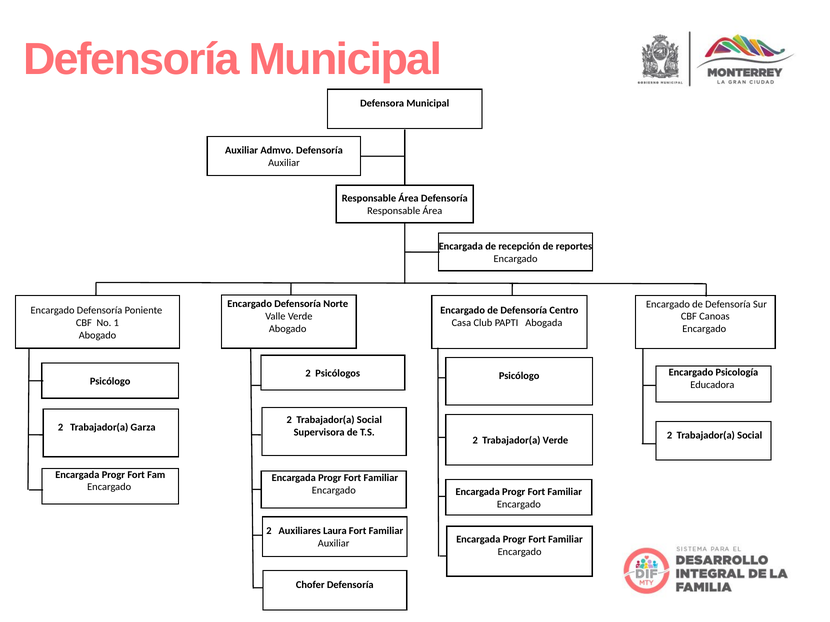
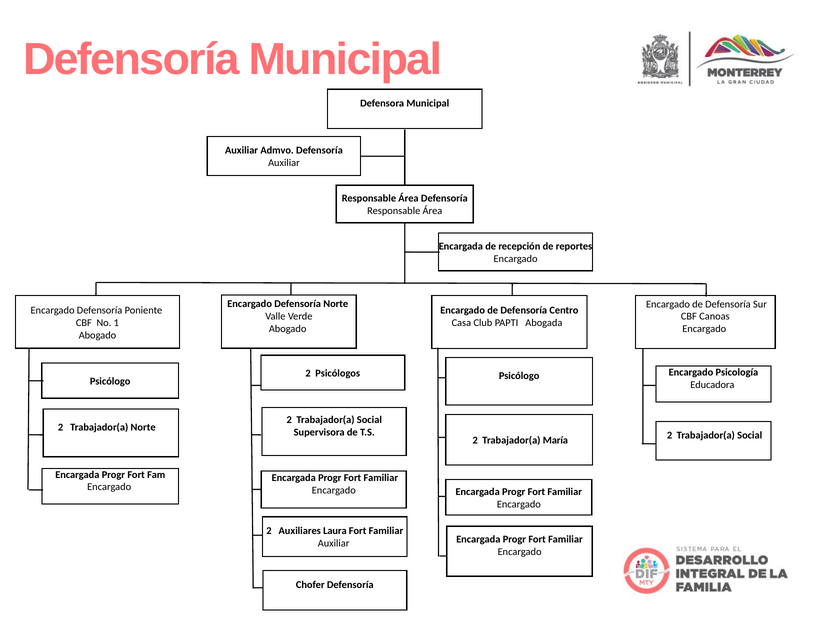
Trabajador(a Garza: Garza -> Norte (143, 428)
Trabajador(a Verde: Verde -> María (555, 441)
